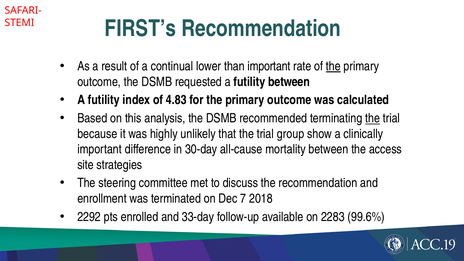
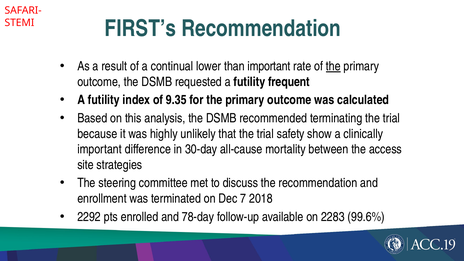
futility between: between -> frequent (289, 82)
4.83: 4.83 -> 9.35 (176, 100)
the underline: present -> none (373, 118)
group: group -> safety (291, 134)
33-day: 33-day -> 78-day (198, 217)
